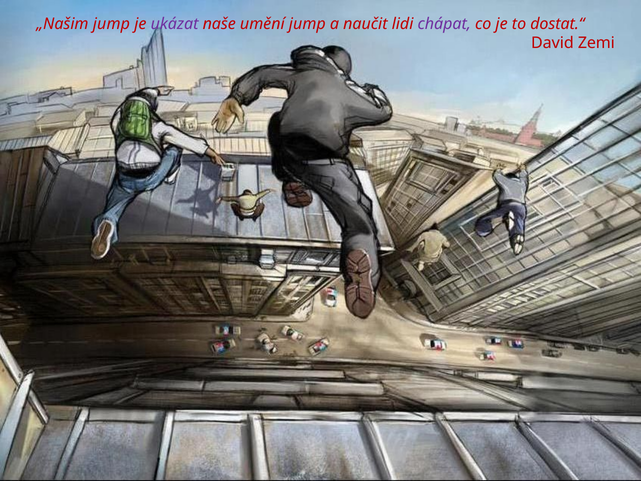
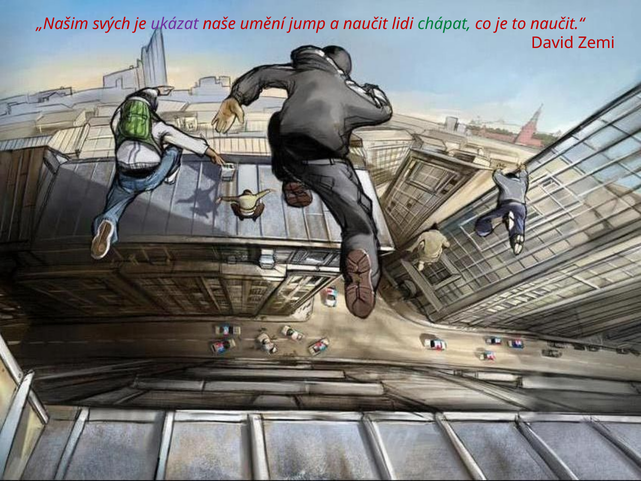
„Našim jump: jump -> svých (112, 24)
chápat colour: purple -> green (444, 24)
dostat.“: dostat.“ -> naučit.“ (557, 24)
